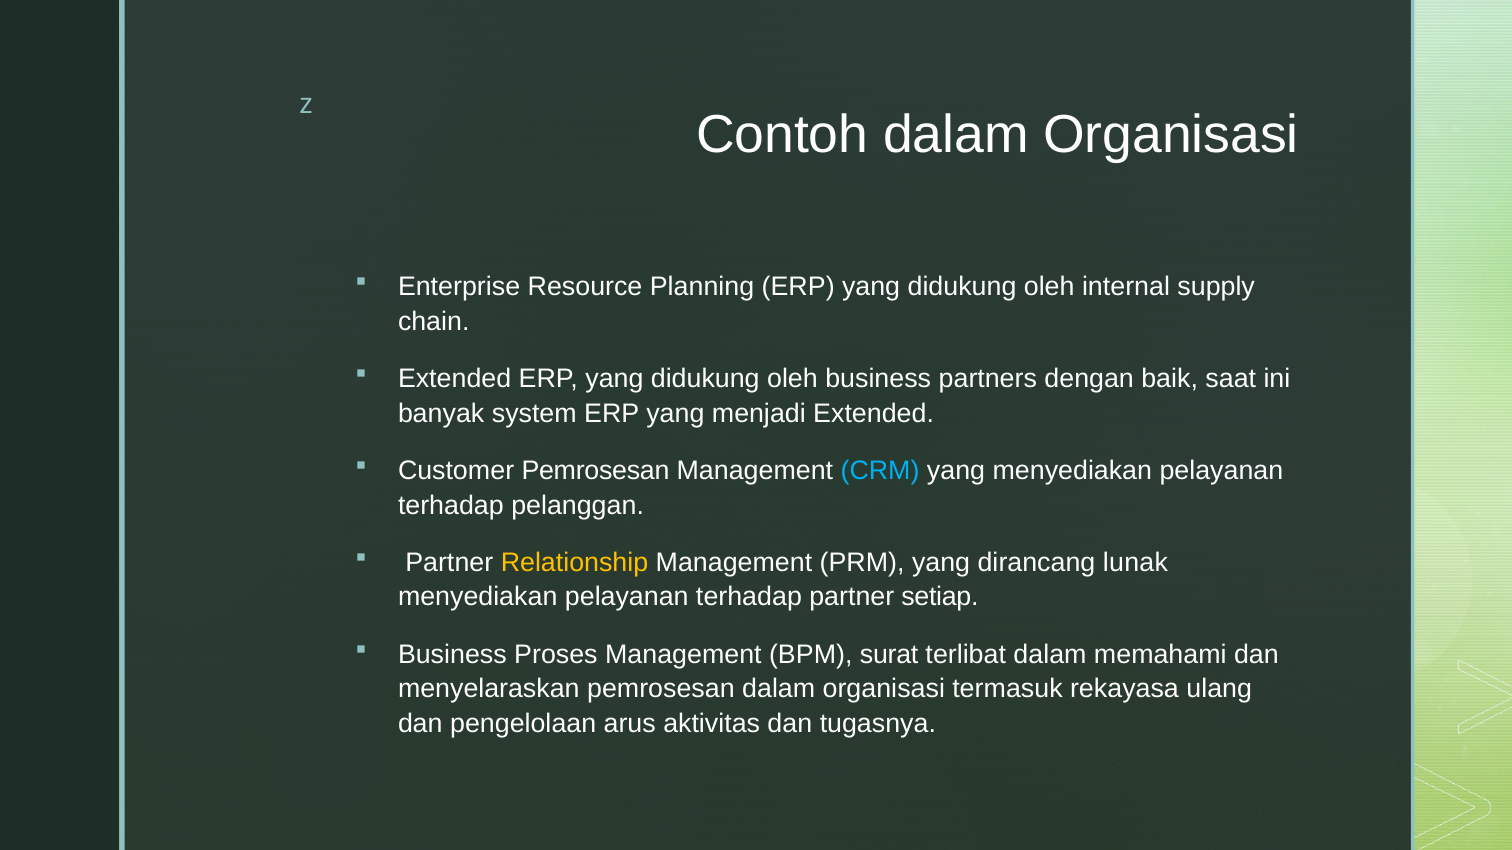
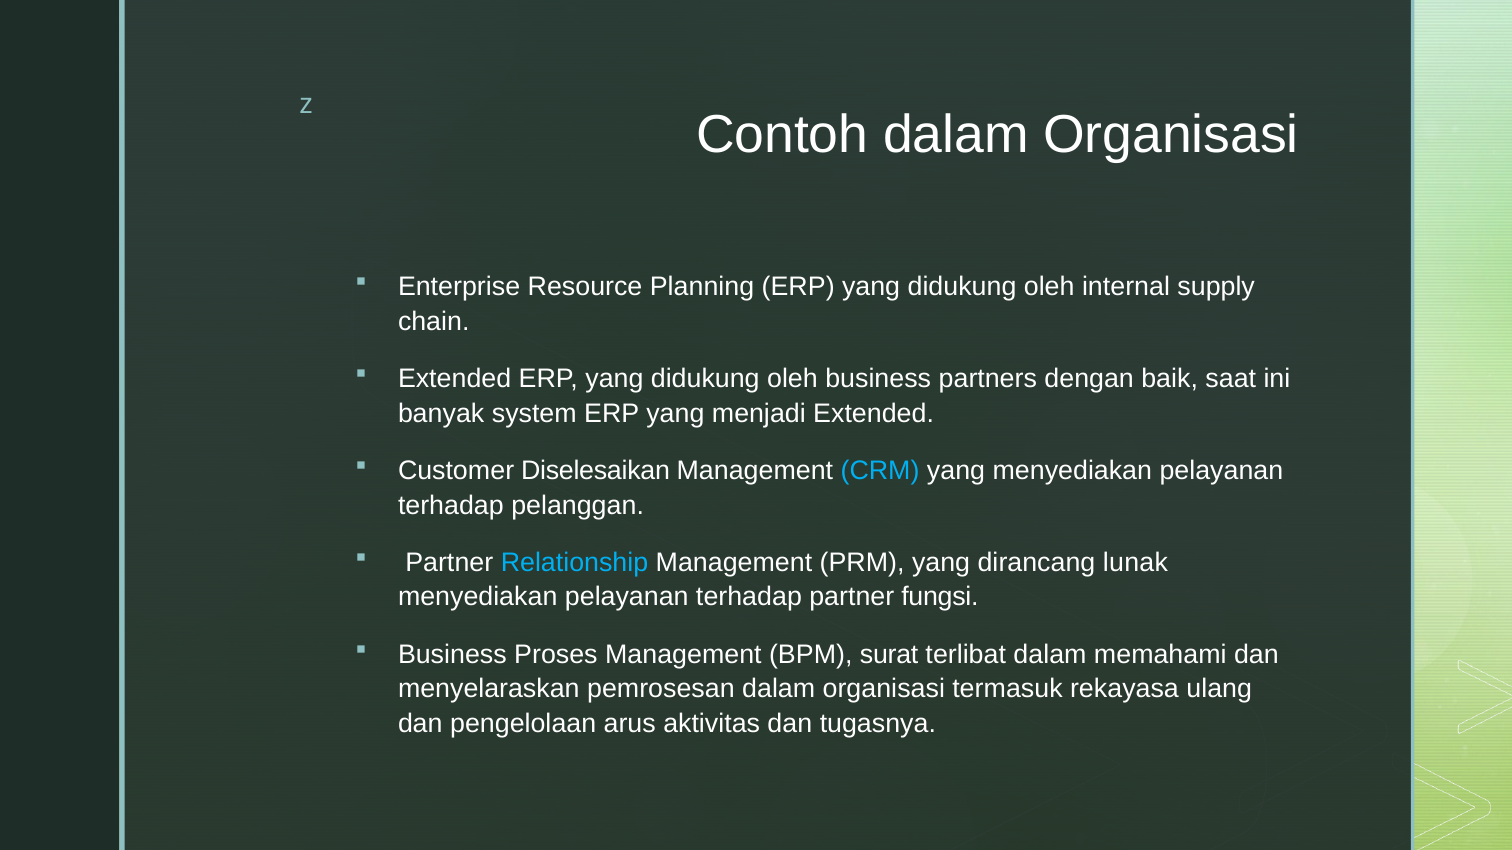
Customer Pemrosesan: Pemrosesan -> Diselesaikan (595, 471)
Relationship colour: yellow -> light blue (574, 563)
setiap: setiap -> fungsi (940, 597)
